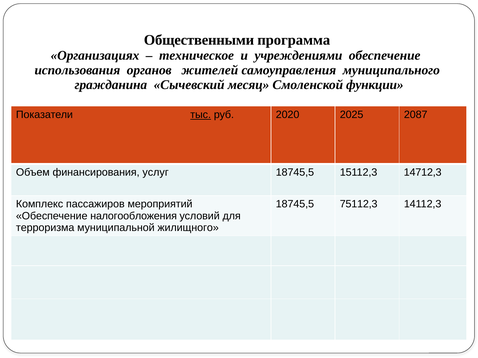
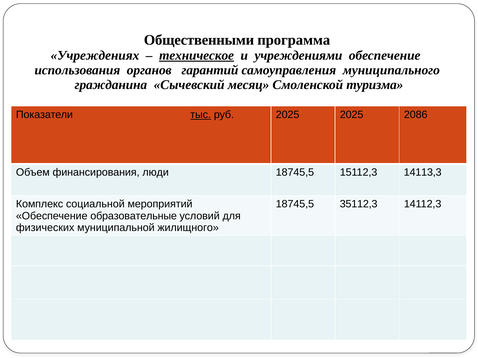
Организациях: Организациях -> Учреждениях (95, 56)
техническое underline: none -> present (197, 56)
жителей: жителей -> гарантий (210, 70)
функции: функции -> туризма (375, 85)
руб 2020: 2020 -> 2025 (288, 115)
2087: 2087 -> 2086 (416, 115)
услуг: услуг -> люди (156, 173)
14712,3: 14712,3 -> 14113,3 (423, 173)
пассажиров: пассажиров -> социальной (95, 204)
75112,3: 75112,3 -> 35112,3 (359, 204)
налогообложения: налогообложения -> образовательные (134, 216)
терроризма: терроризма -> физических (45, 228)
